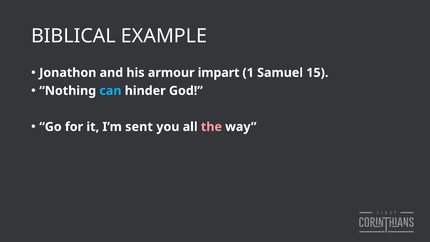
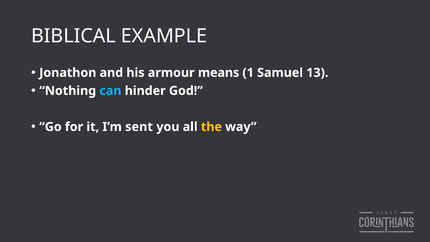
impart: impart -> means (219, 73)
15: 15 -> 13 (317, 73)
the colour: pink -> yellow (211, 127)
